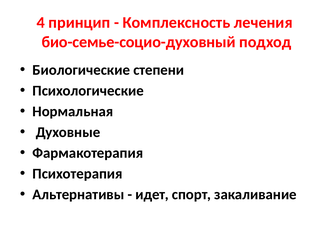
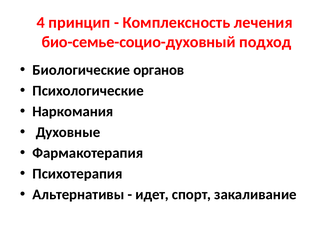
степени: степени -> органов (159, 70)
Нормальная: Нормальная -> Наркомания (73, 111)
